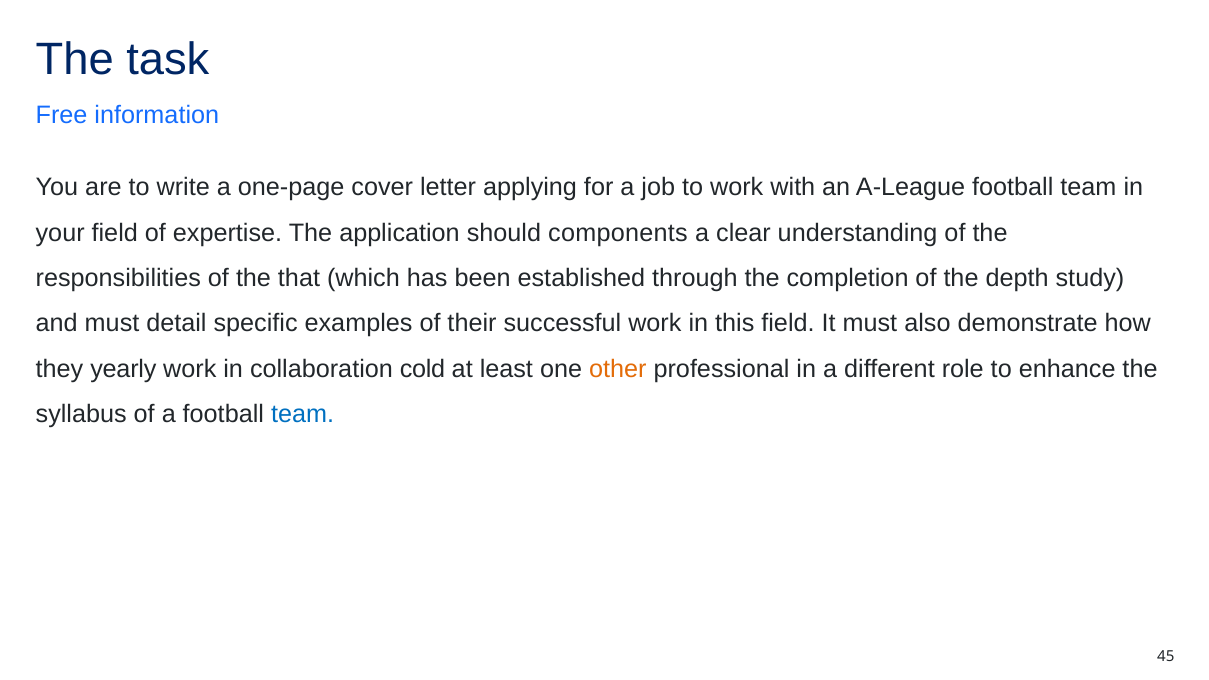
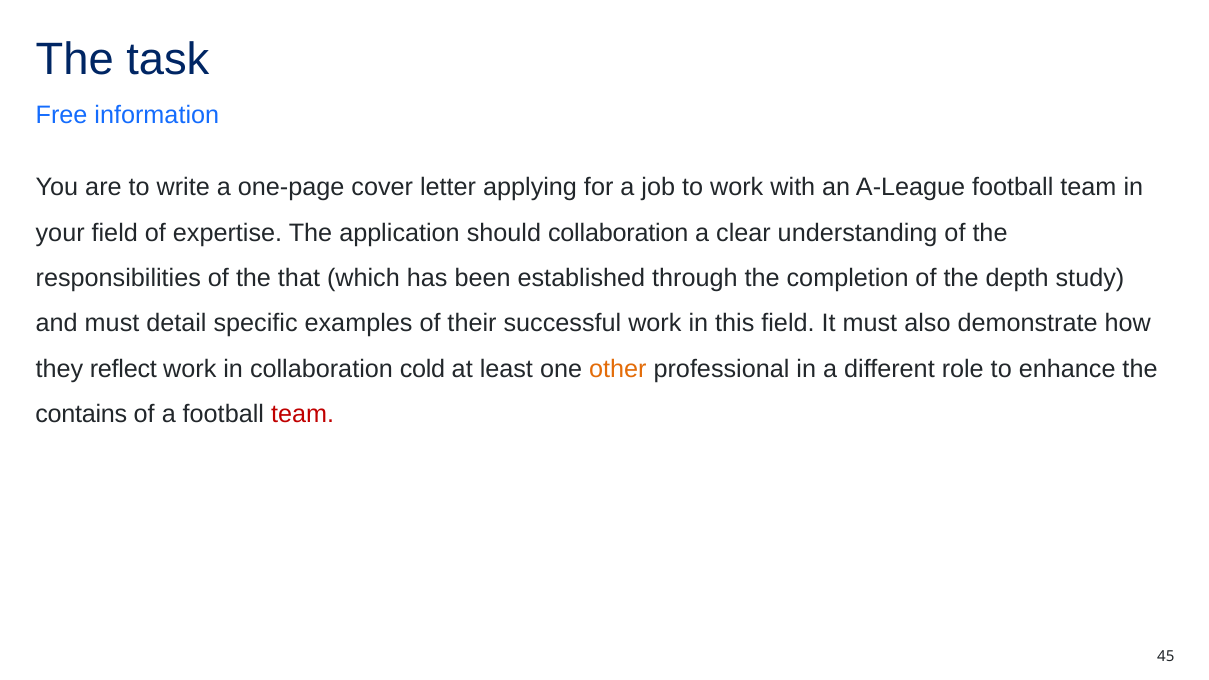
should components: components -> collaboration (618, 233)
yearly: yearly -> reflect (123, 369)
syllabus: syllabus -> contains (81, 414)
team colour: blue -> red (303, 414)
